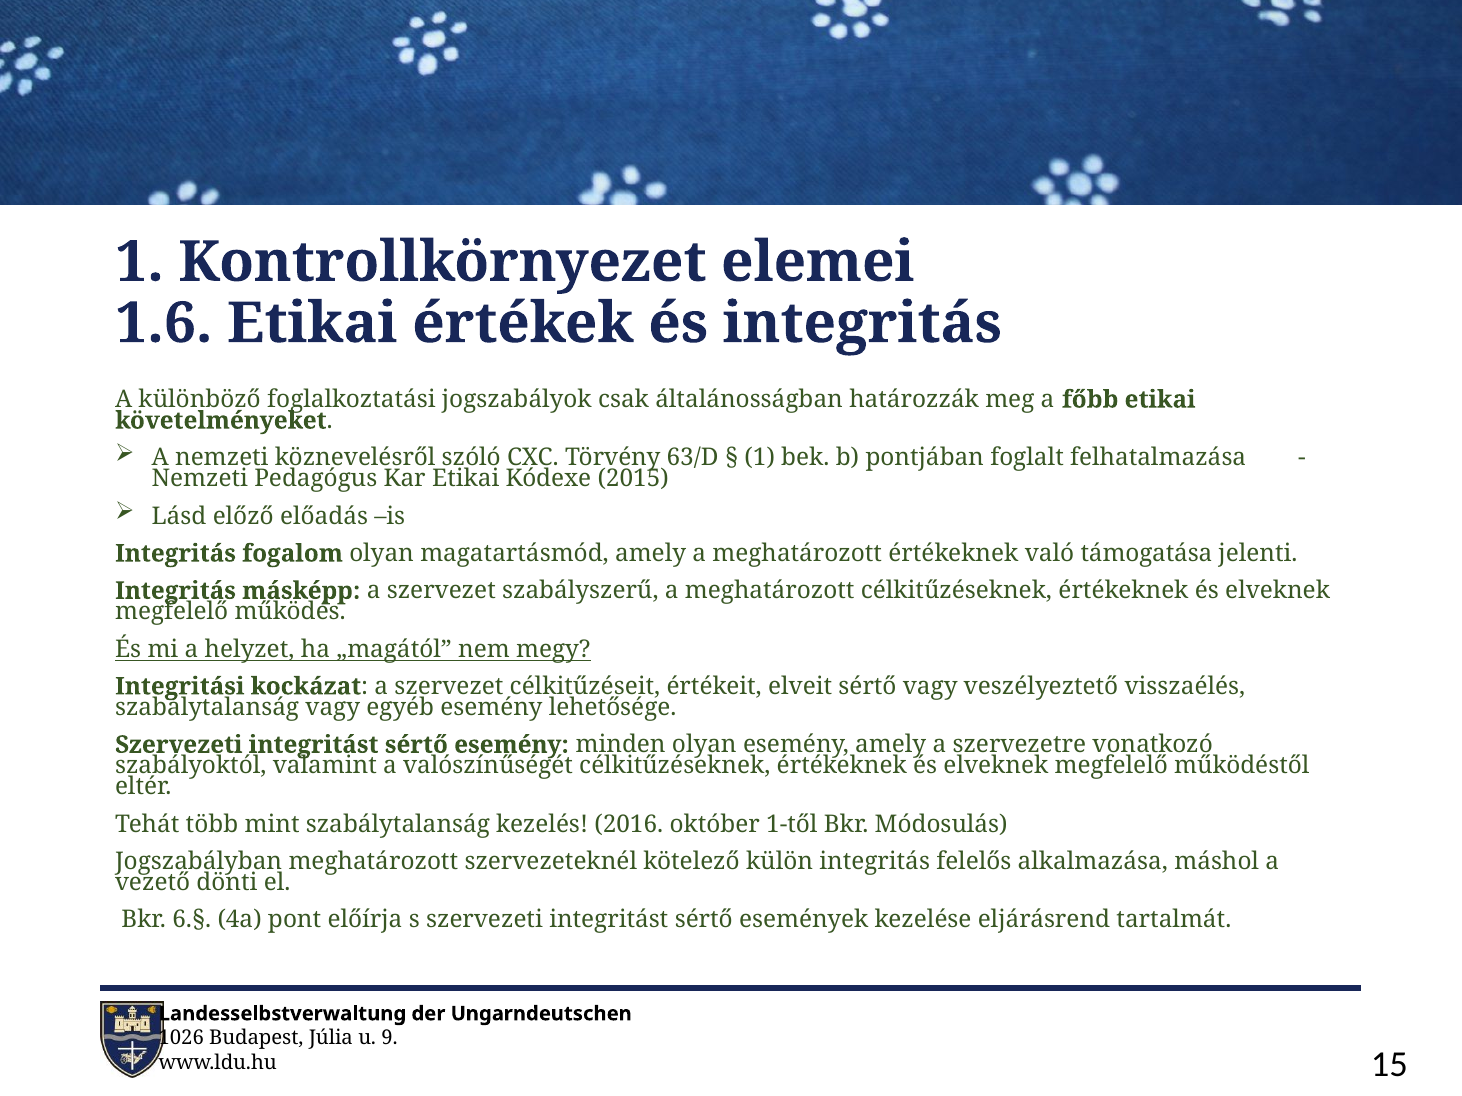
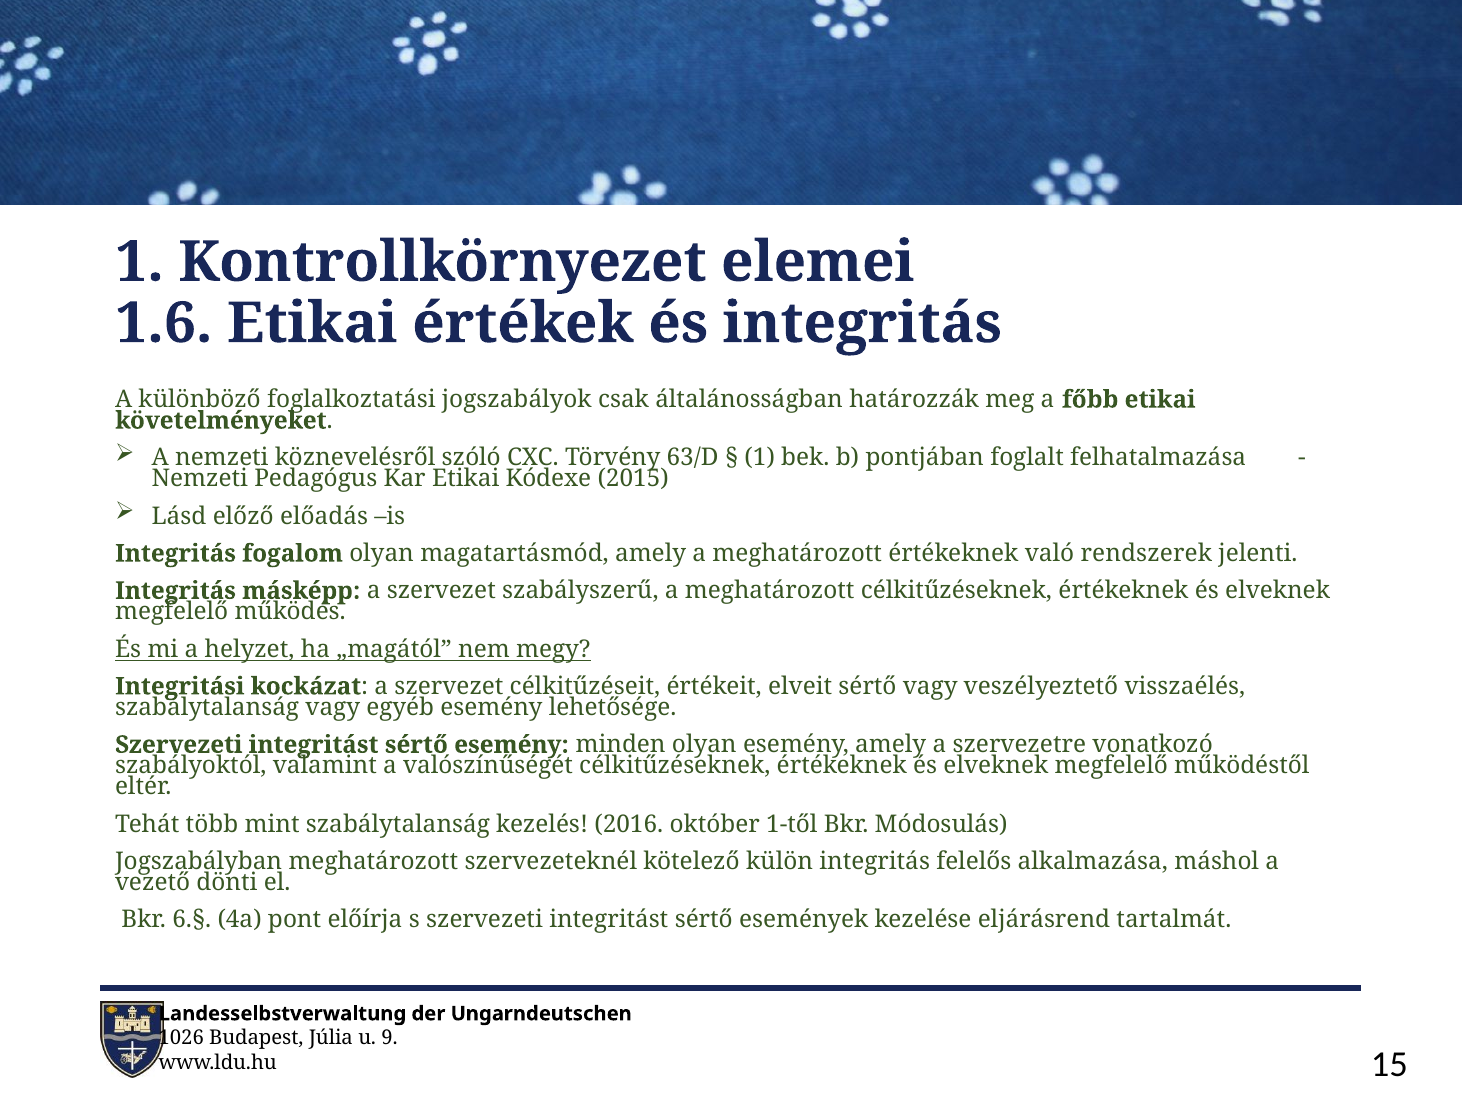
támogatása: támogatása -> rendszerek (1146, 554)
